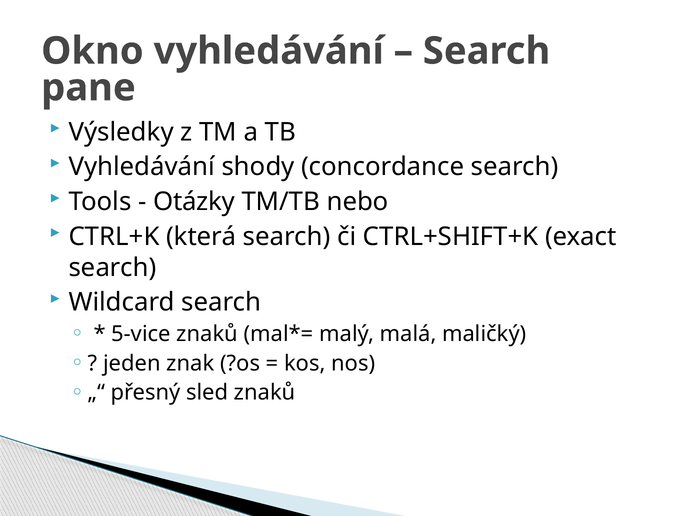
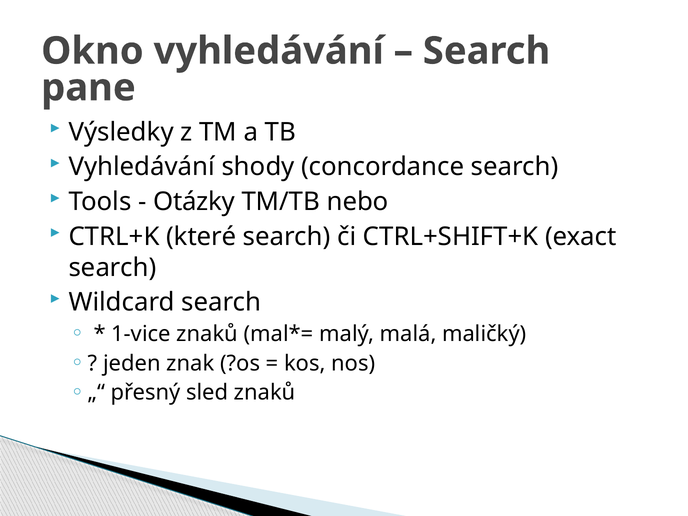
která: která -> které (201, 237)
5-vice: 5-vice -> 1-vice (141, 334)
